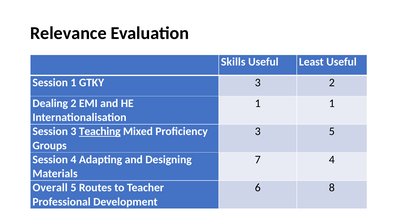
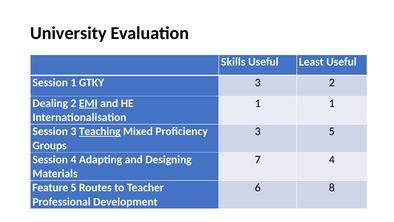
Relevance: Relevance -> University (68, 33)
EMI underline: none -> present (88, 103)
Overall: Overall -> Feature (50, 187)
